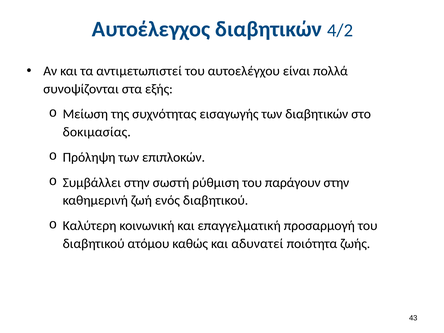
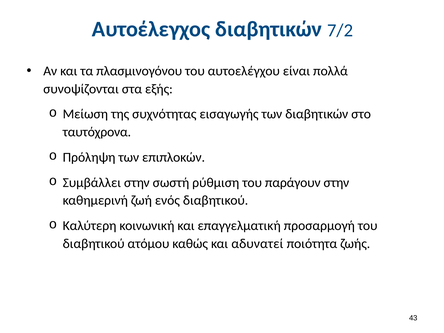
4/2: 4/2 -> 7/2 (340, 30)
αντιμετωπιστεί: αντιμετωπιστεί -> πλασμινογόνου (139, 71)
δοκιμασίας: δοκιμασίας -> ταυτόχρονα (97, 132)
